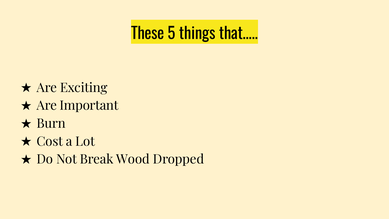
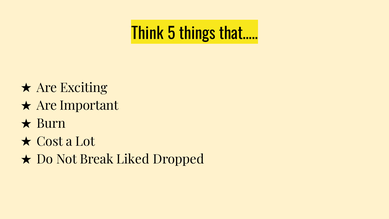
These: These -> Think (147, 34)
Wood: Wood -> Liked (133, 159)
